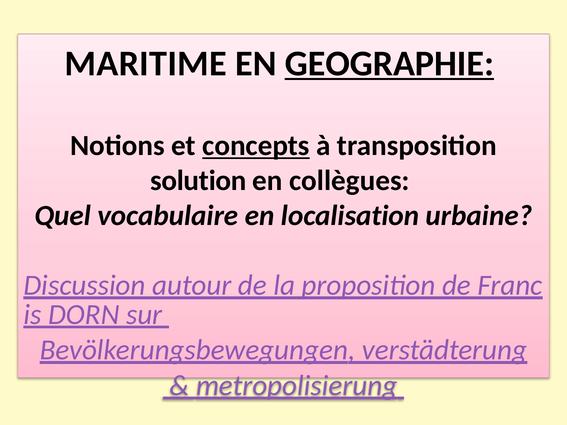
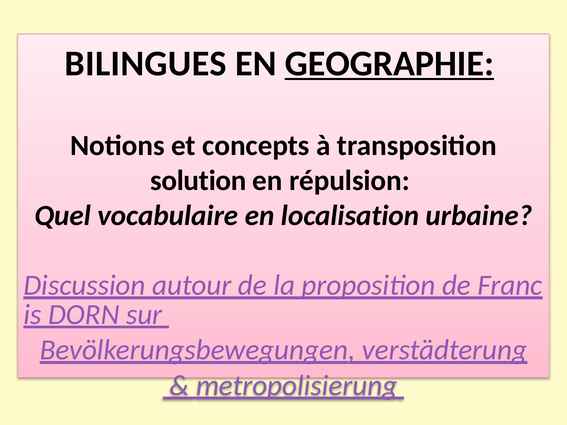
MARITIME: MARITIME -> BILINGUES (146, 63)
concepts underline: present -> none (256, 146)
collègues: collègues -> répulsion (349, 181)
